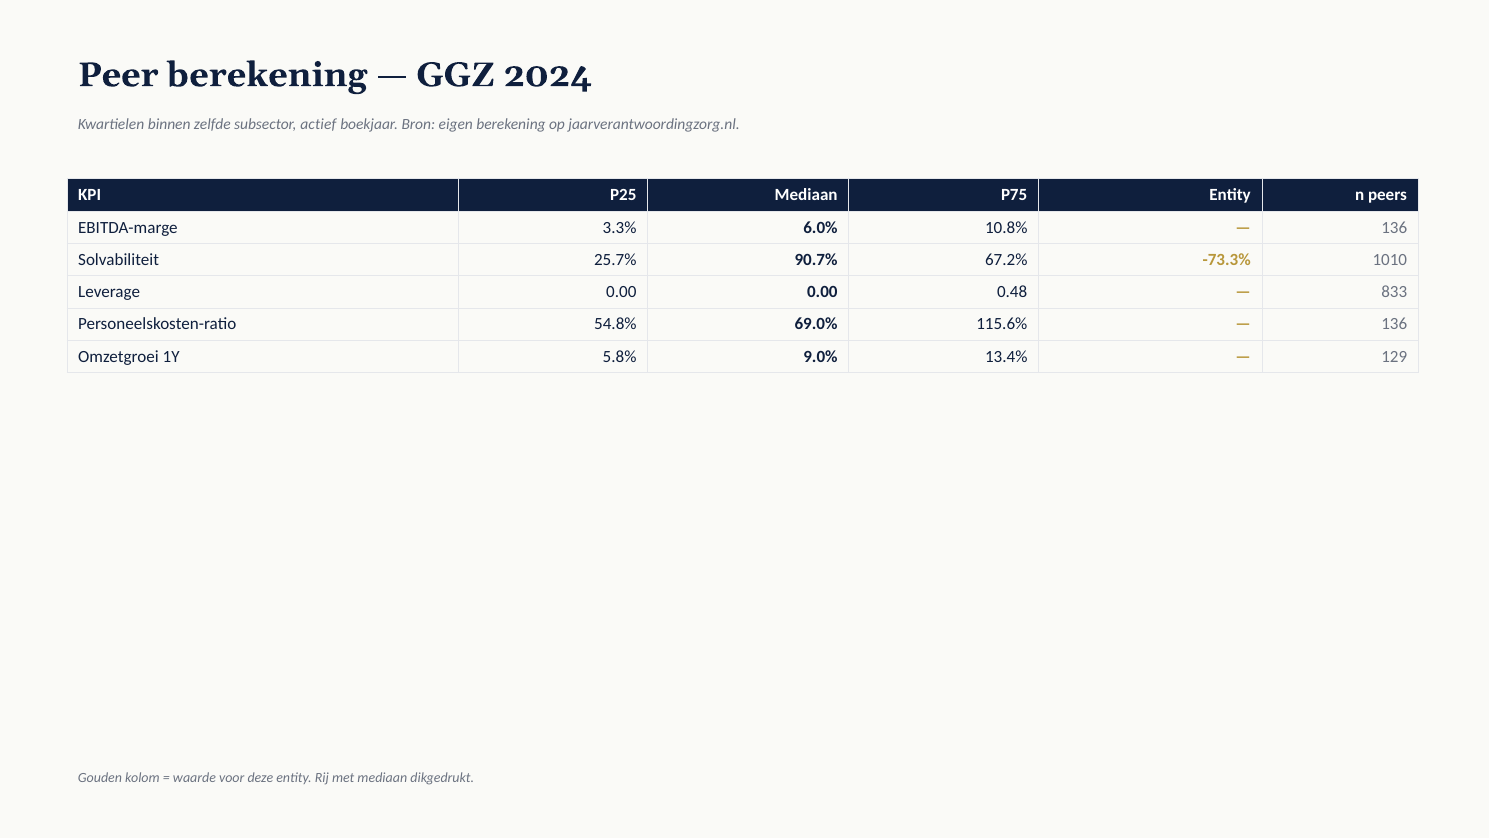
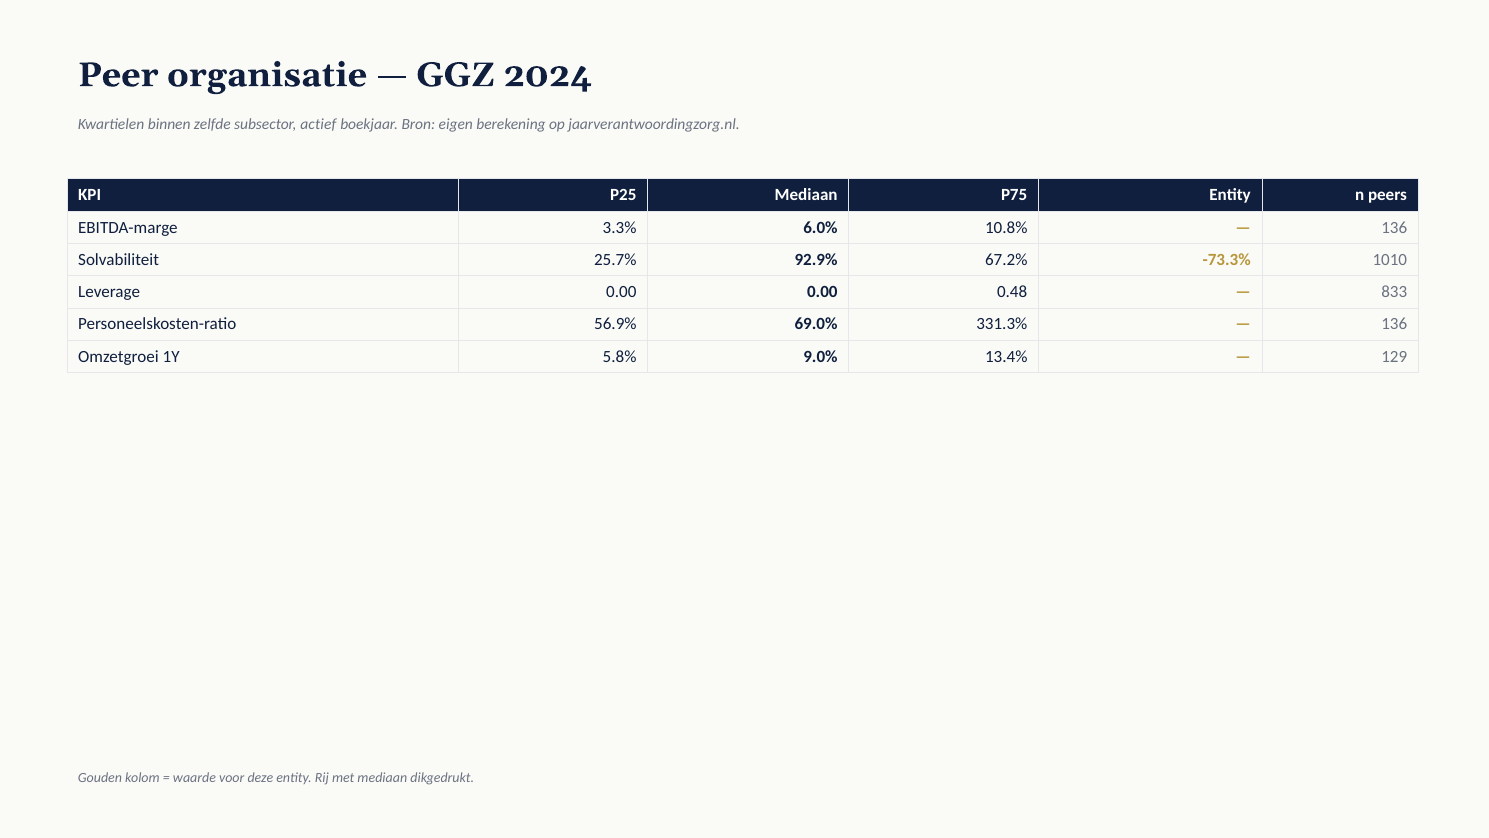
Peer berekening: berekening -> organisatie (267, 75)
90.7%: 90.7% -> 92.9% (816, 260)
54.8%: 54.8% -> 56.9% (615, 324)
115.6%: 115.6% -> 331.3% (1002, 324)
